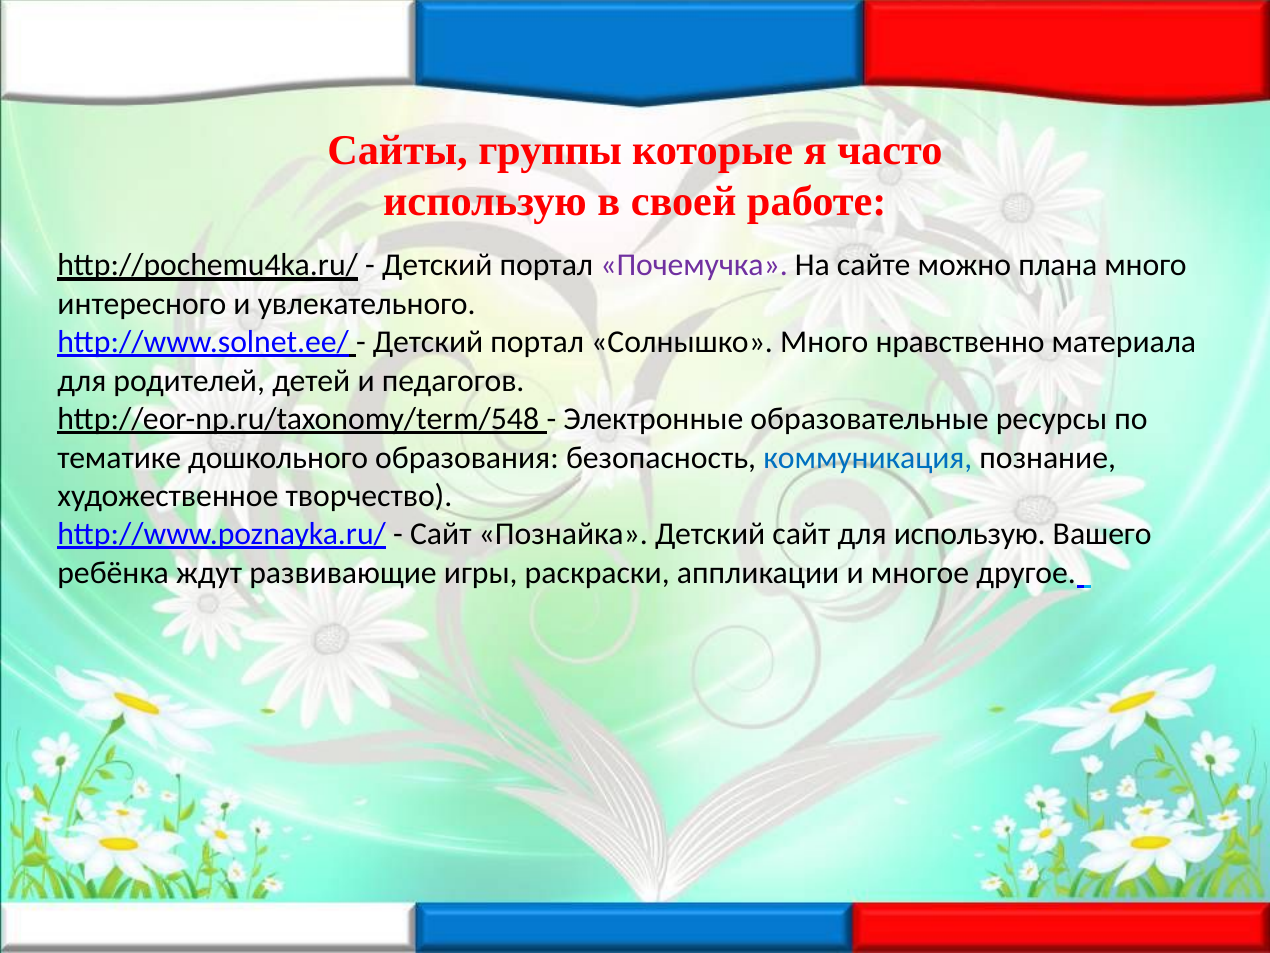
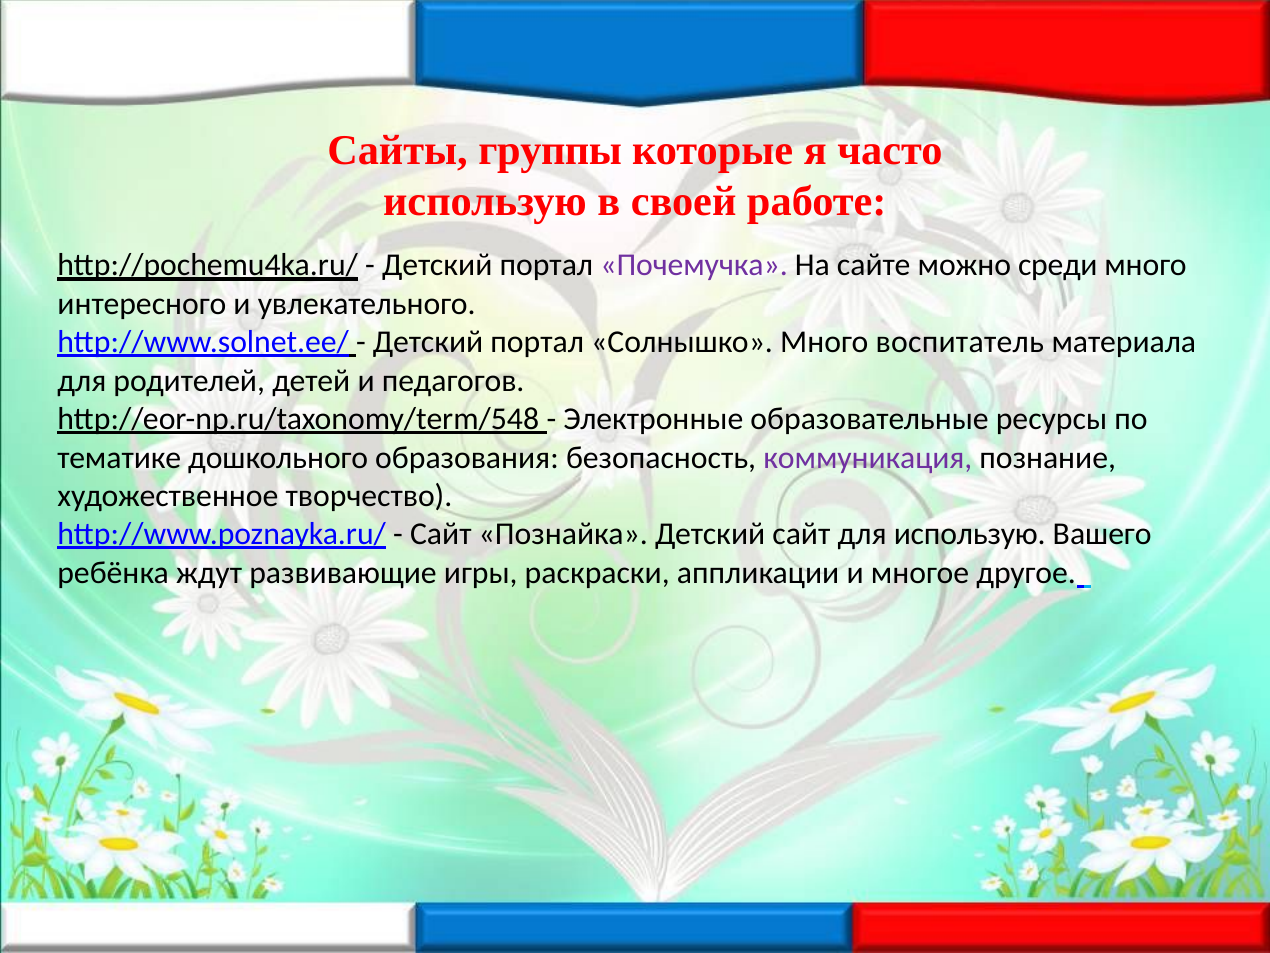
плана: плана -> среди (1058, 265)
нравственно: нравственно -> воспитатель (960, 342)
коммуникация colour: blue -> purple (868, 457)
